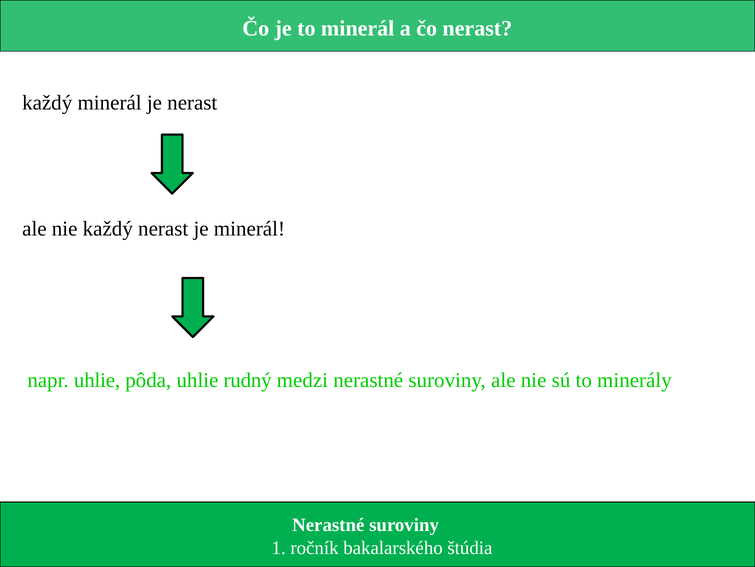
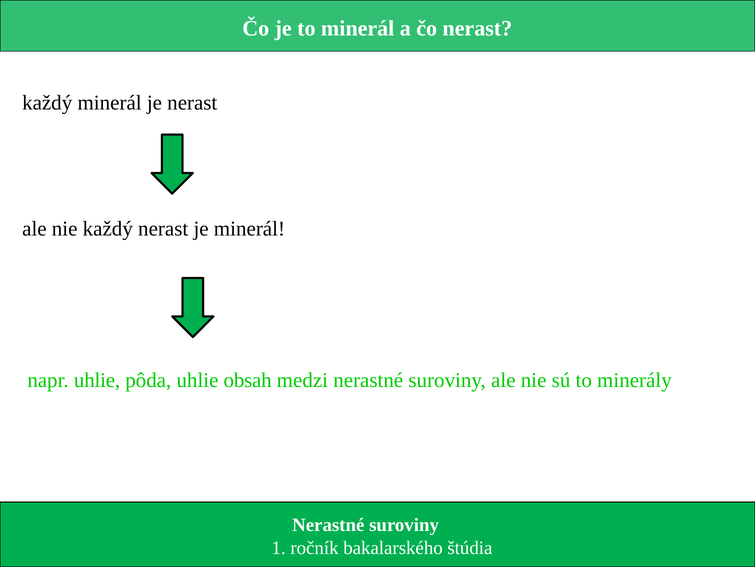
rudný: rudný -> obsah (248, 380)
